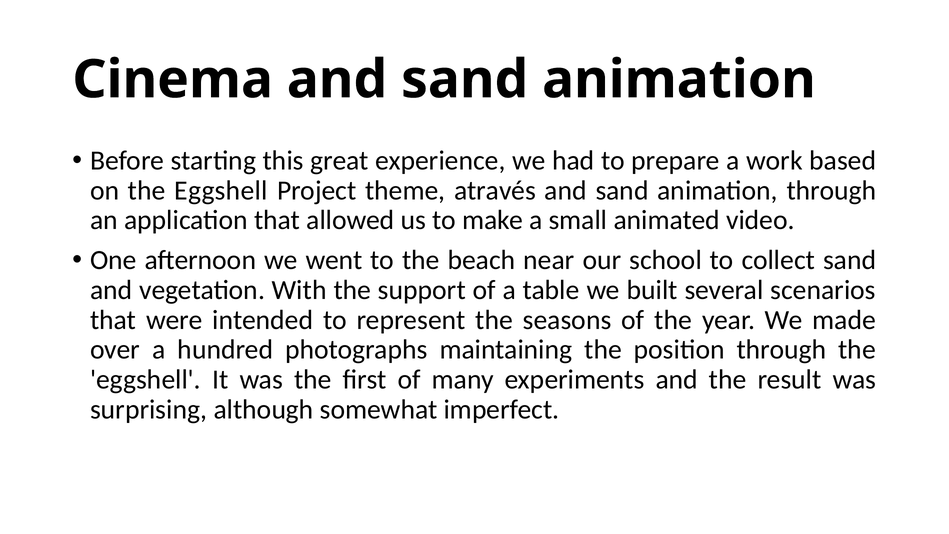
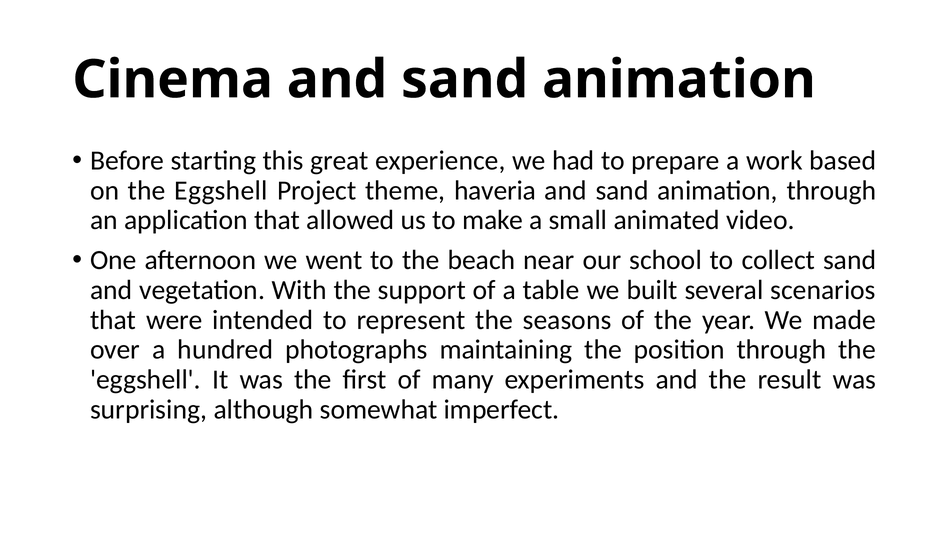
através: através -> haveria (495, 190)
